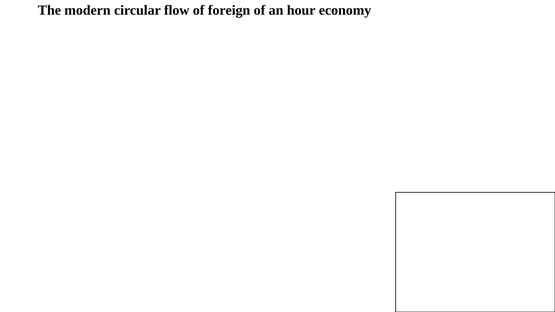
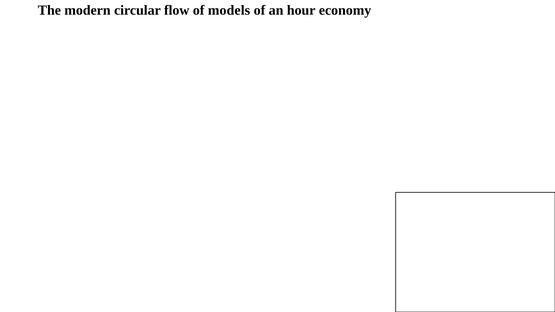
foreign: foreign -> models (229, 10)
